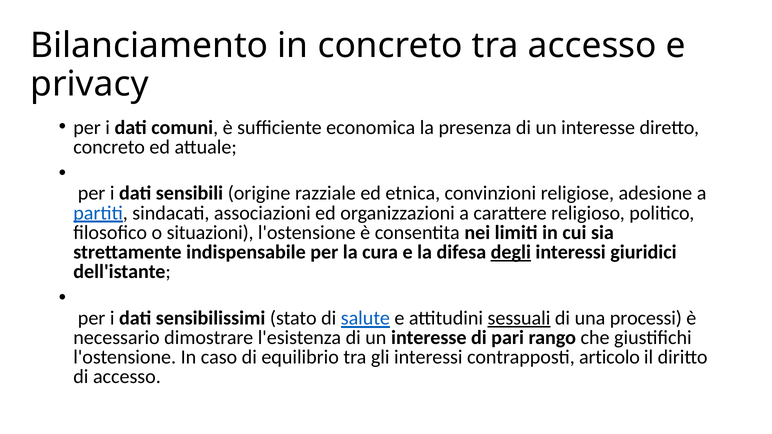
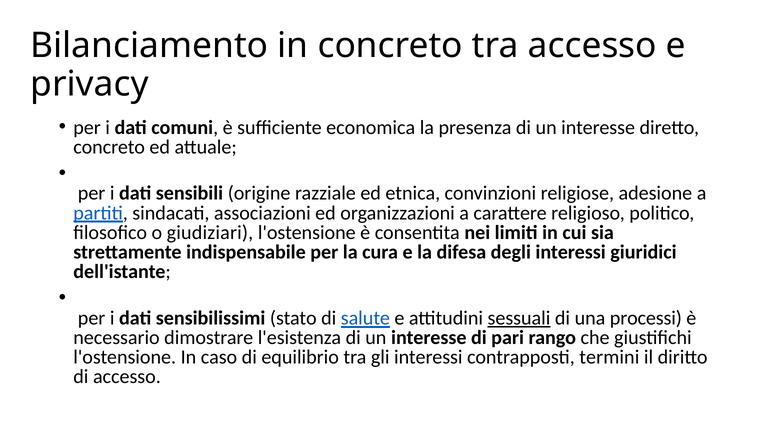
situazioni: situazioni -> giudiziari (210, 233)
degli underline: present -> none (511, 252)
articolo: articolo -> termini (609, 357)
